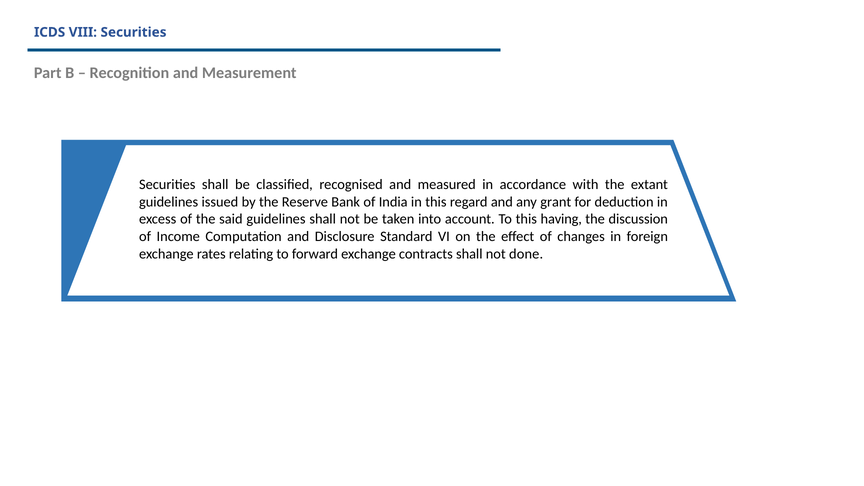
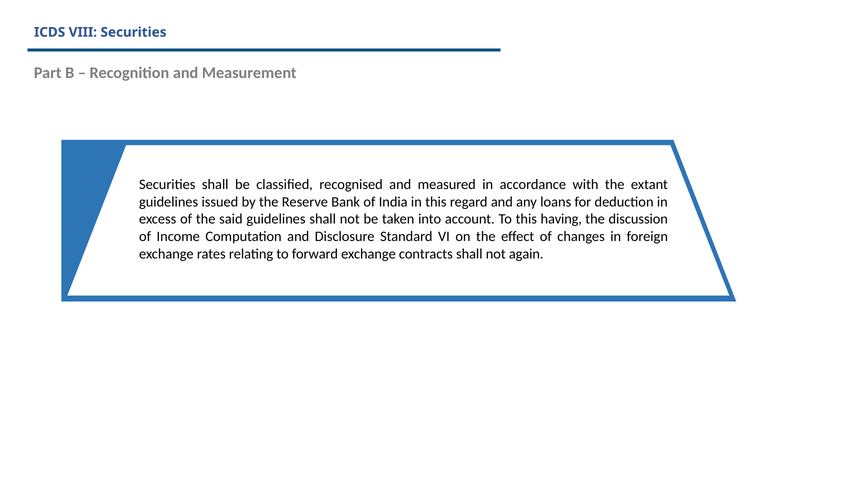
grant: grant -> loans (556, 202)
done: done -> again (526, 254)
